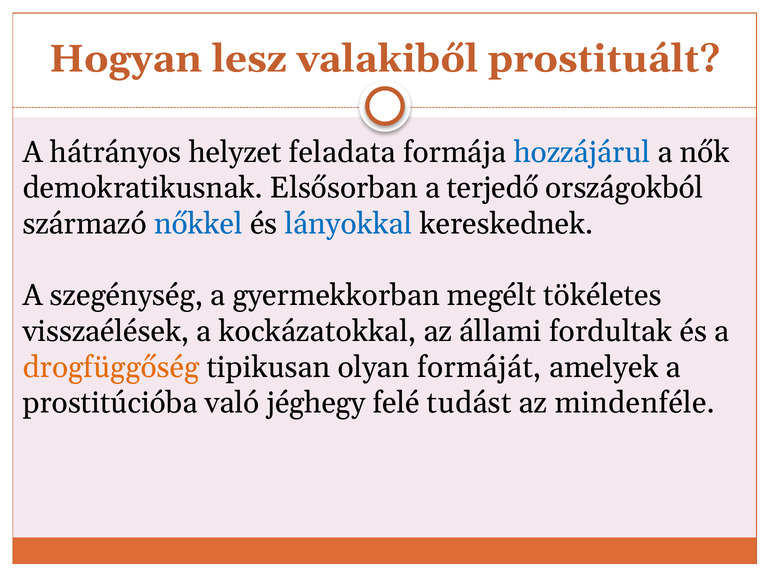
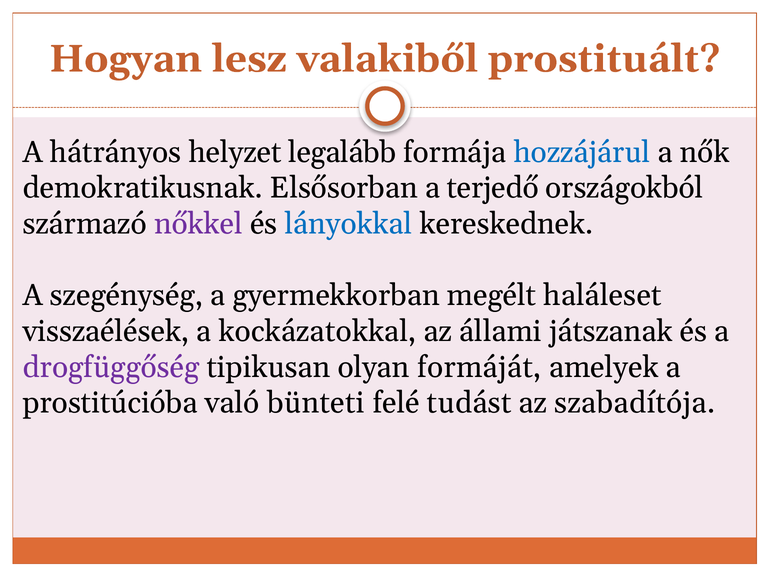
feladata: feladata -> legalább (343, 152)
nőkkel colour: blue -> purple (198, 224)
tökéletes: tökéletes -> haláleset (602, 296)
fordultak: fordultak -> játszanak (611, 332)
drogfüggőség colour: orange -> purple (111, 368)
jéghegy: jéghegy -> bünteti (316, 403)
mindenféle: mindenféle -> szabadítója (635, 403)
